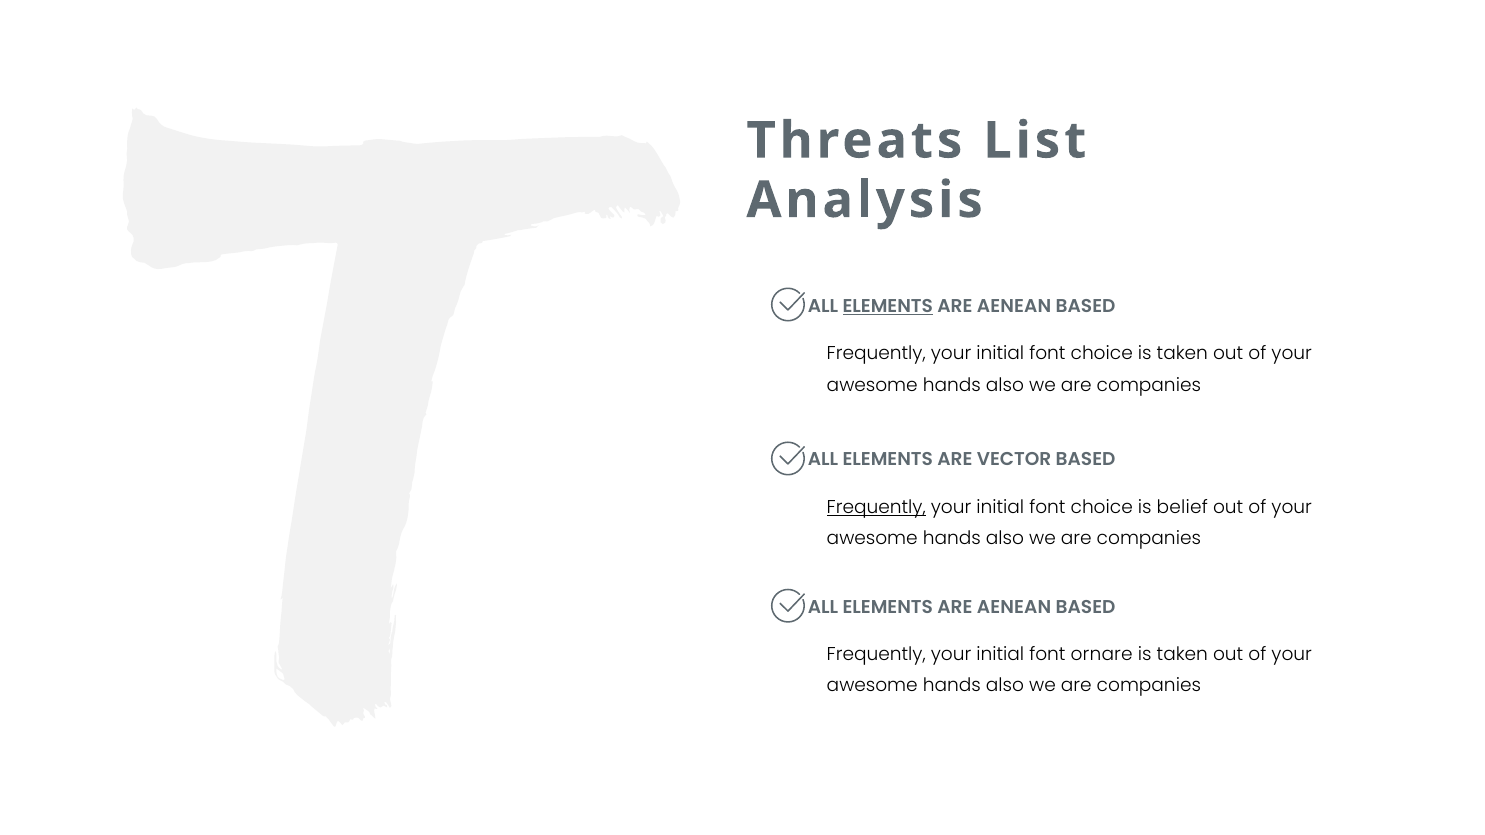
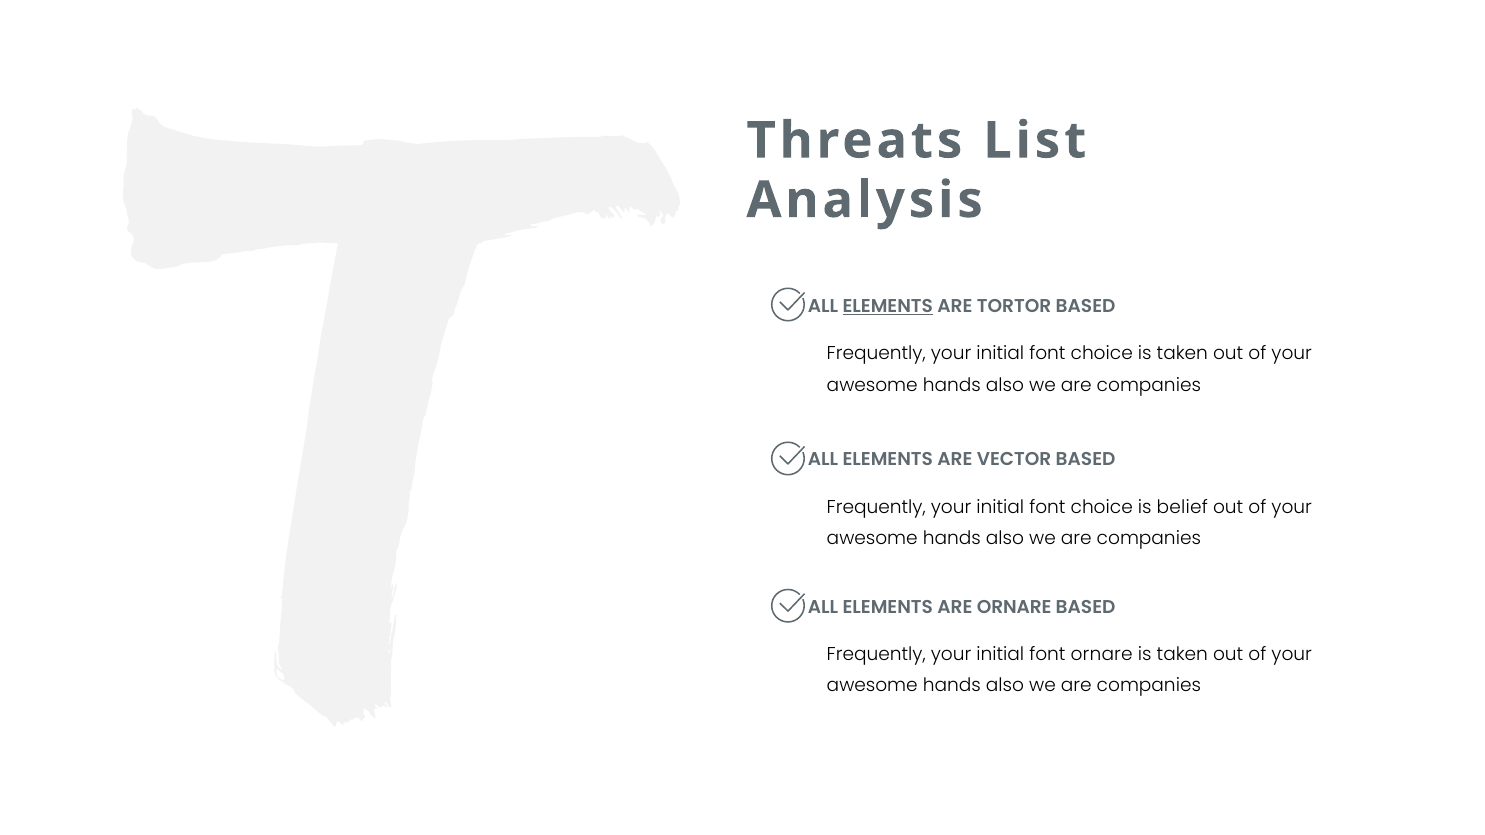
AENEAN: AENEAN -> TORTOR (1014, 306)
Frequently underline: present -> none (876, 508)
AENEAN: AENEAN -> ORNARE (1014, 607)
